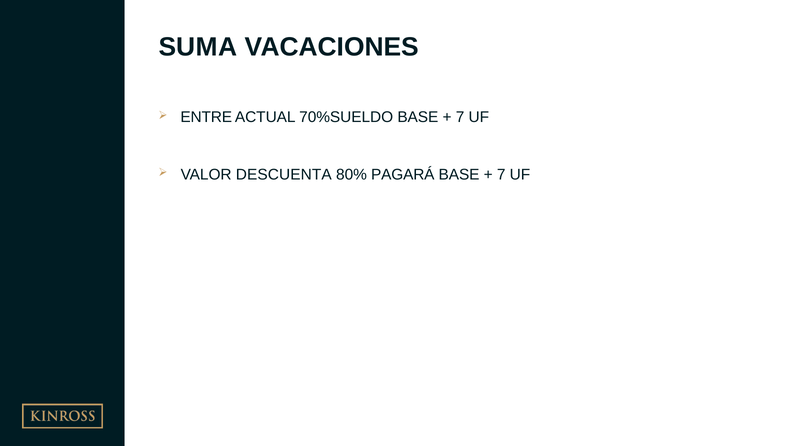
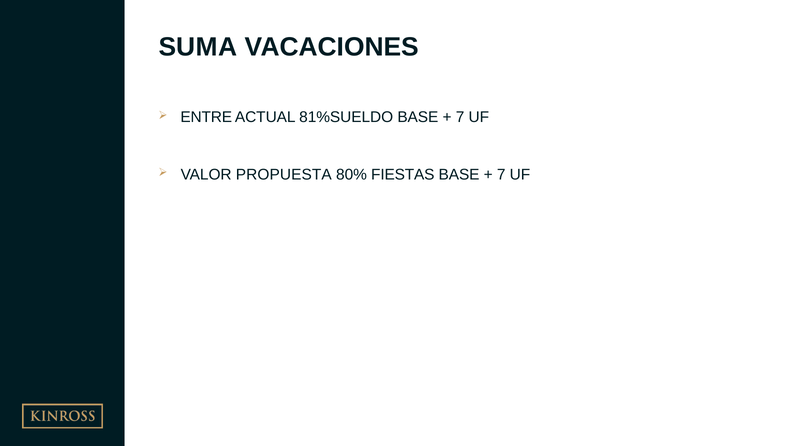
70%SUELDO: 70%SUELDO -> 81%SUELDO (346, 117)
DESCUENTA: DESCUENTA -> PROPUESTA (284, 174)
PAGARÁ: PAGARÁ -> FIESTAS (403, 174)
